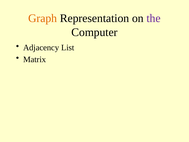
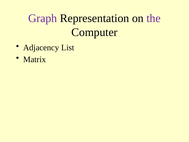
Graph colour: orange -> purple (43, 18)
